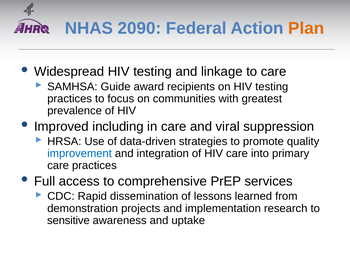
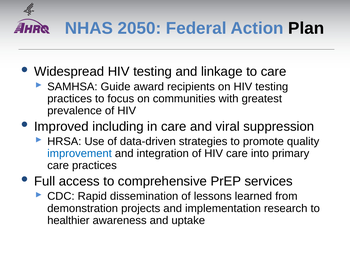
2090: 2090 -> 2050 (139, 28)
Plan colour: orange -> black (306, 28)
sensitive: sensitive -> healthier (68, 221)
